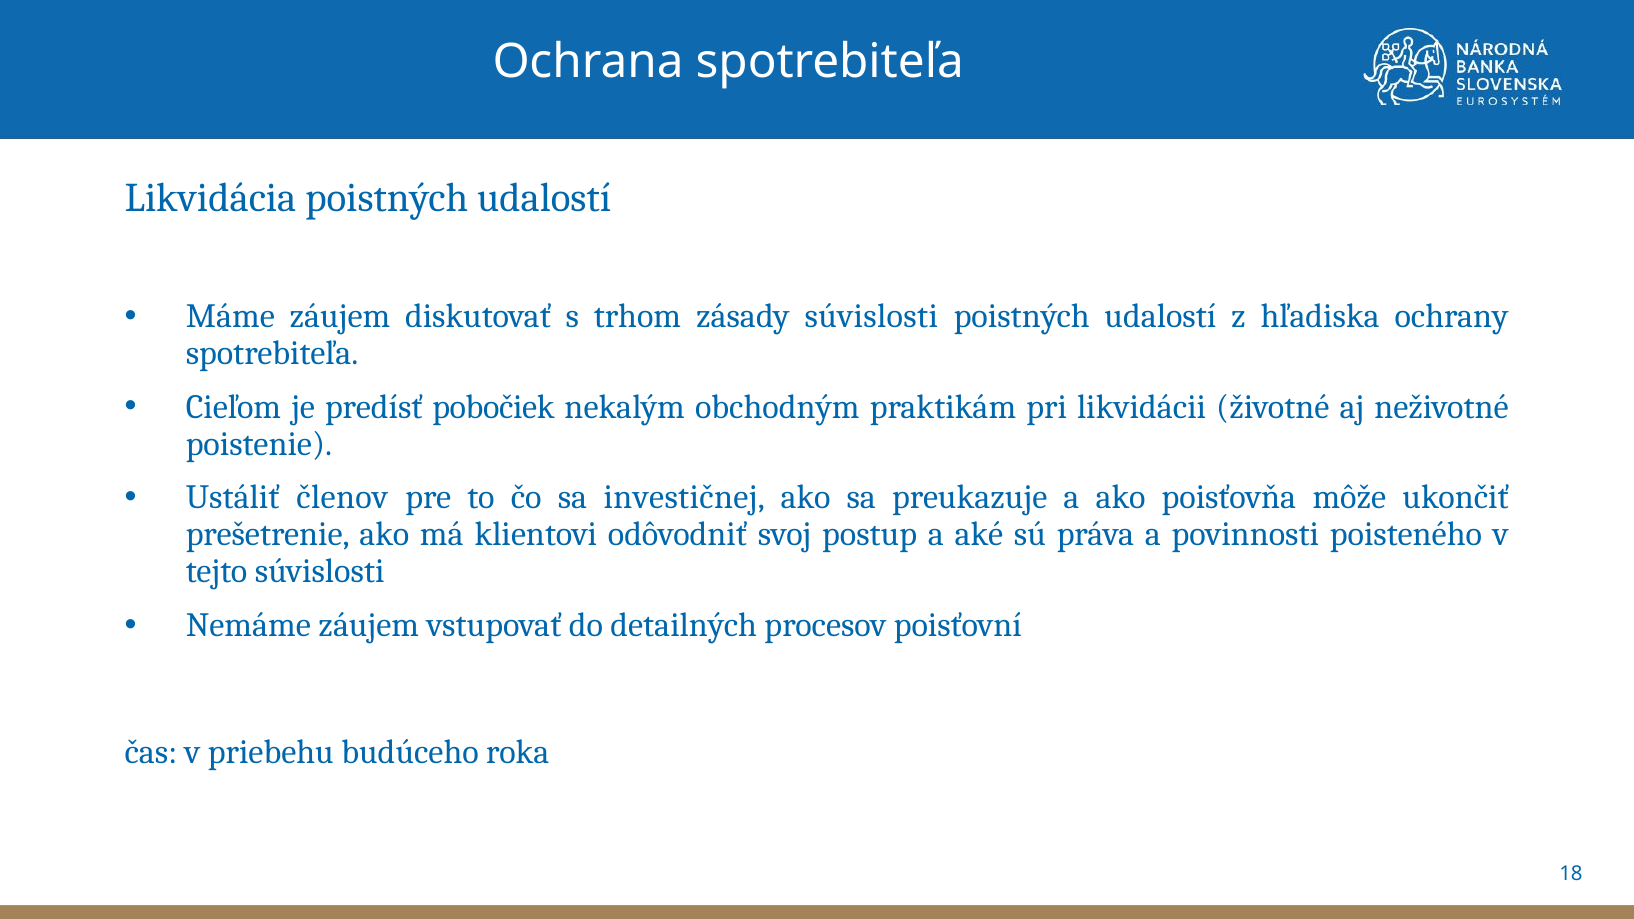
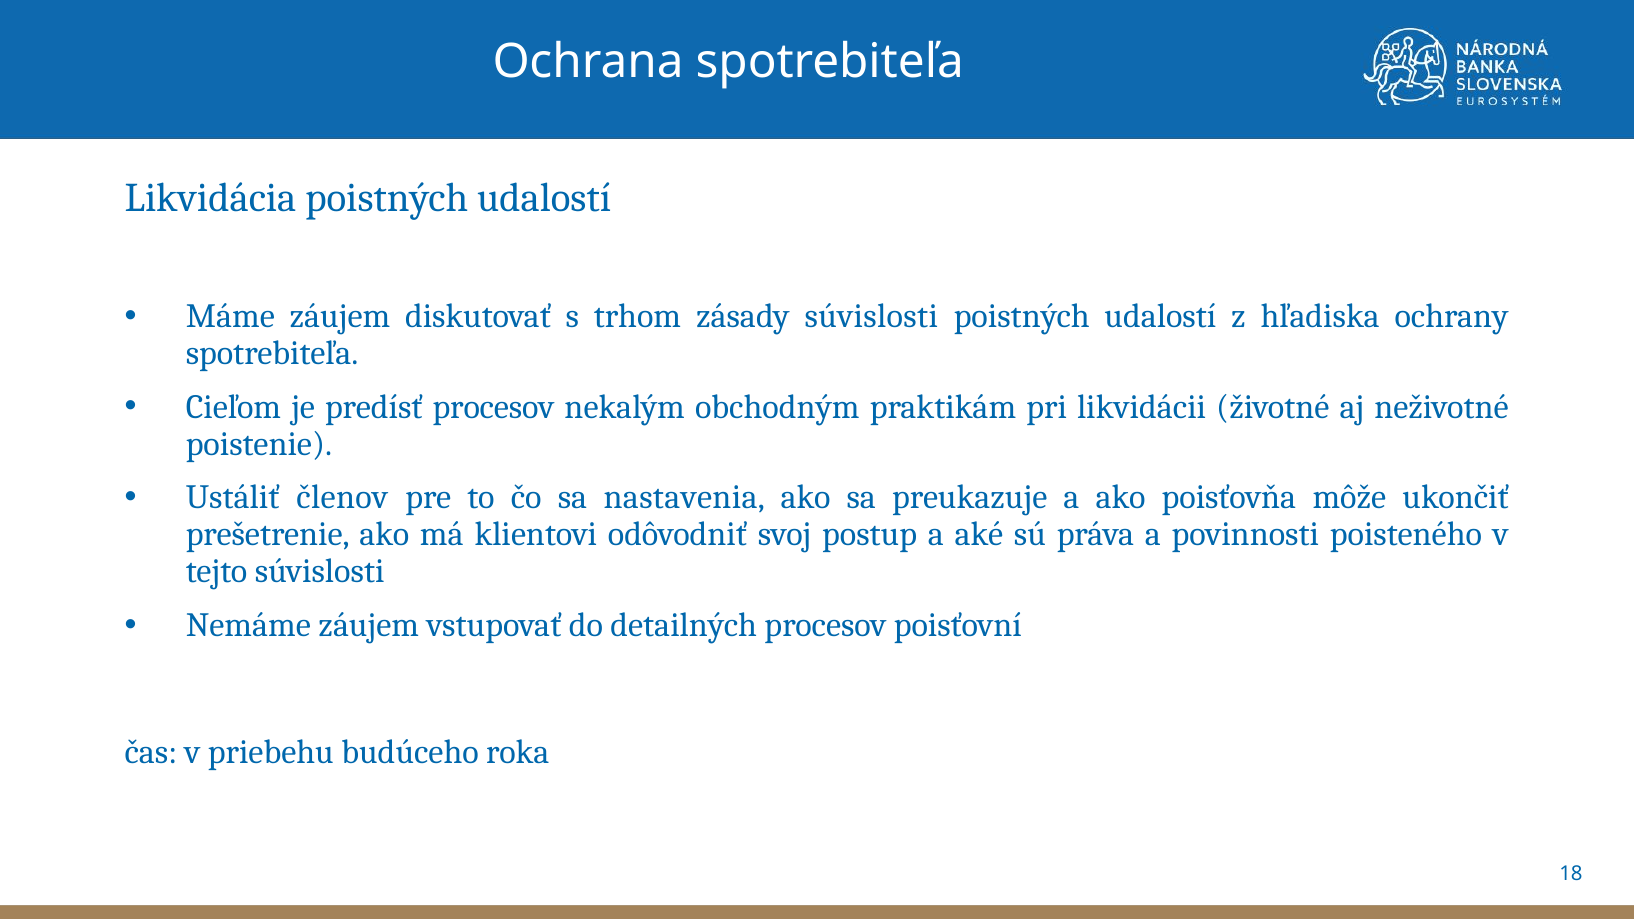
predísť pobočiek: pobočiek -> procesov (493, 407)
investičnej: investičnej -> nastavenia (684, 498)
